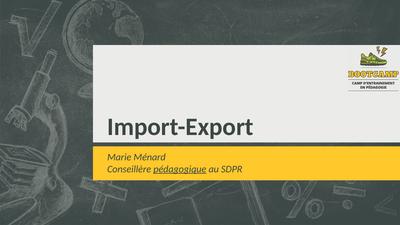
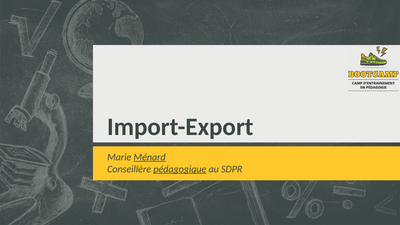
Ménard underline: none -> present (150, 157)
